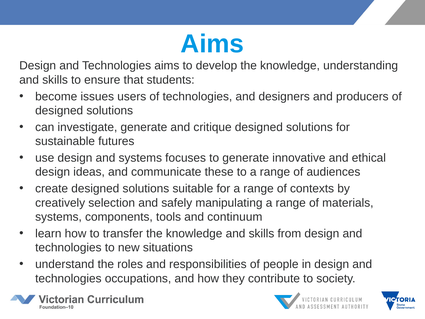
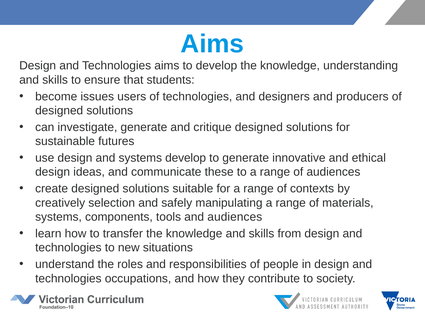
systems focuses: focuses -> develop (186, 158)
and continuum: continuum -> audiences (235, 217)
